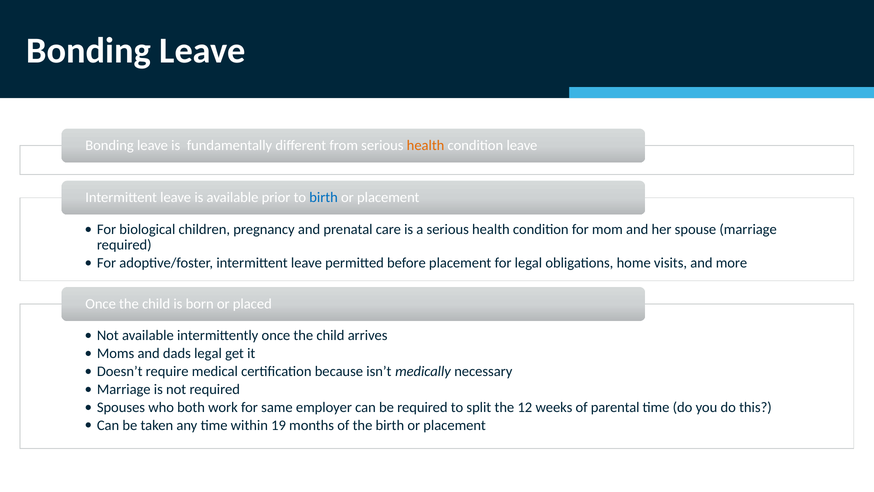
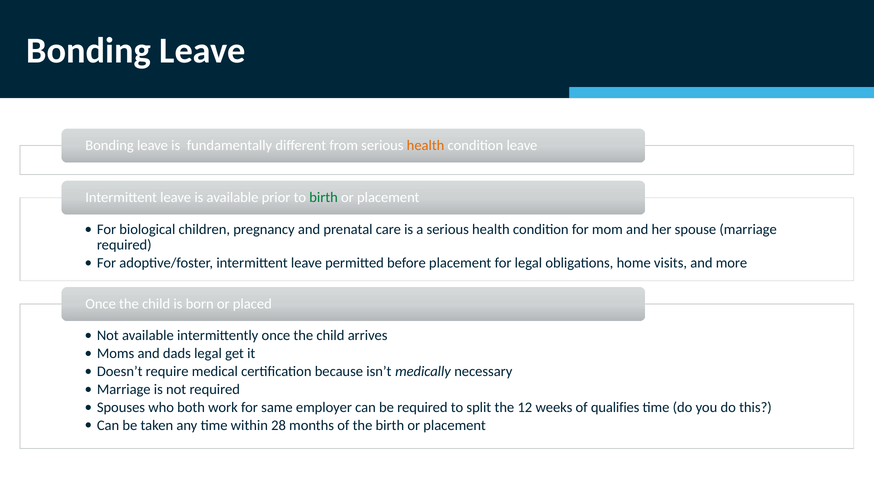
birth colour: blue -> green (324, 197)
parental: parental -> qualifies (615, 407)
19: 19 -> 28 (279, 425)
